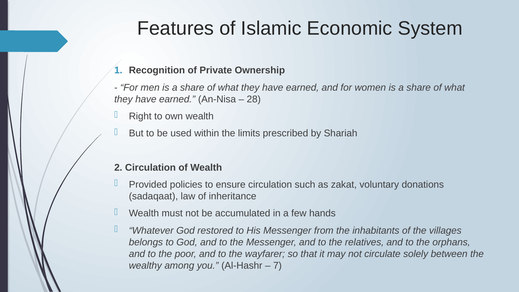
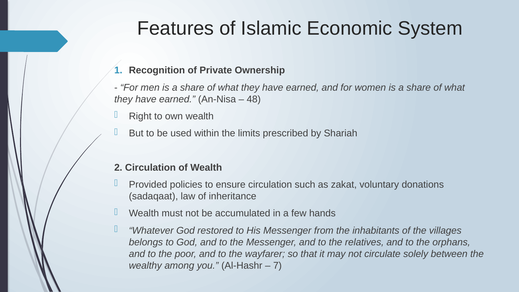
28: 28 -> 48 (254, 99)
